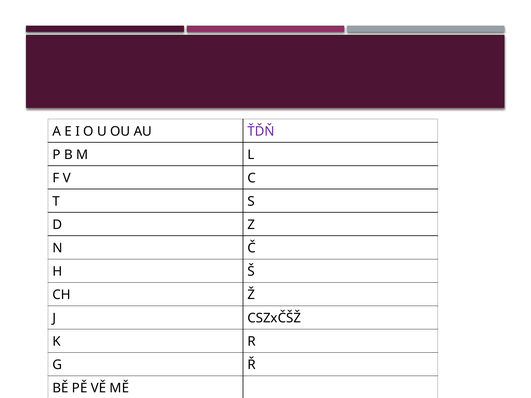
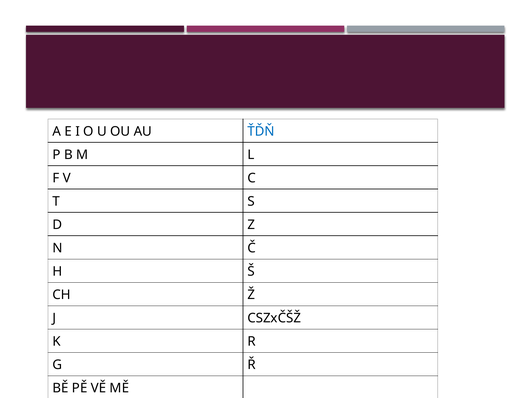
ŤĎŇ colour: purple -> blue (261, 132)
